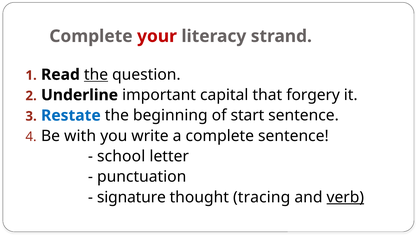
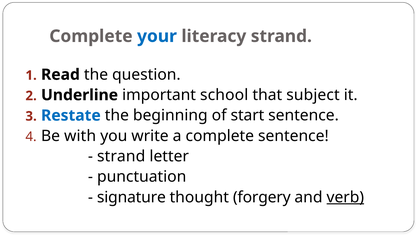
your colour: red -> blue (157, 36)
the underline: present -> none (96, 74)
capital: capital -> school (224, 95)
forgery: forgery -> subject (313, 95)
school: school -> strand (121, 156)
tracing: tracing -> forgery (262, 197)
